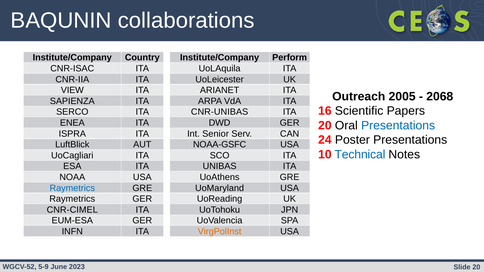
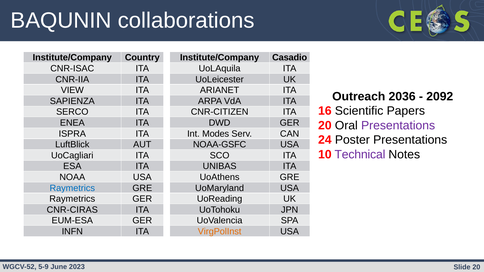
Perform: Perform -> Casadio (290, 58)
2005: 2005 -> 2036 (402, 97)
2068: 2068 -> 2092 (440, 97)
CNR-UNIBAS: CNR-UNIBAS -> CNR-CITIZEN (220, 112)
Presentations colour: blue -> purple (398, 126)
Senior: Senior -> Modes (216, 134)
Technical colour: blue -> purple (360, 155)
CNR-CIMEL: CNR-CIMEL -> CNR-CIRAS (72, 210)
